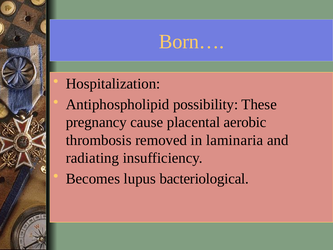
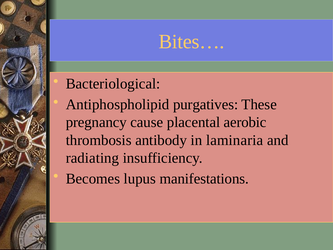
Born…: Born… -> Bites… (192, 42)
Hospitalization: Hospitalization -> Bacteriological (113, 84)
possibility: possibility -> purgatives (206, 104)
removed: removed -> antibody (161, 140)
bacteriological: bacteriological -> manifestations (204, 178)
